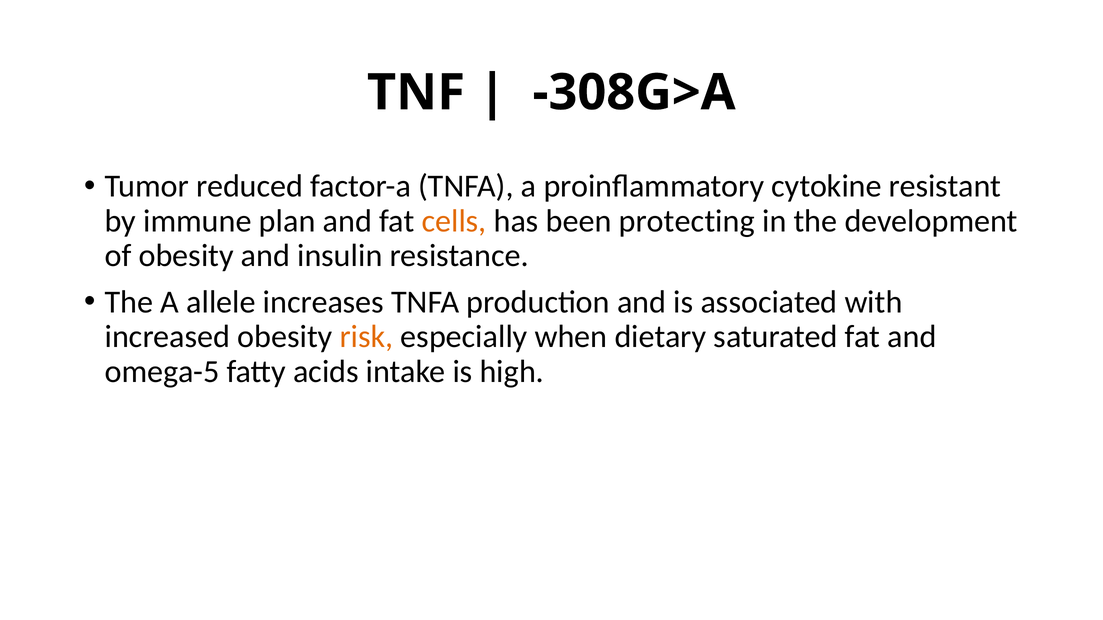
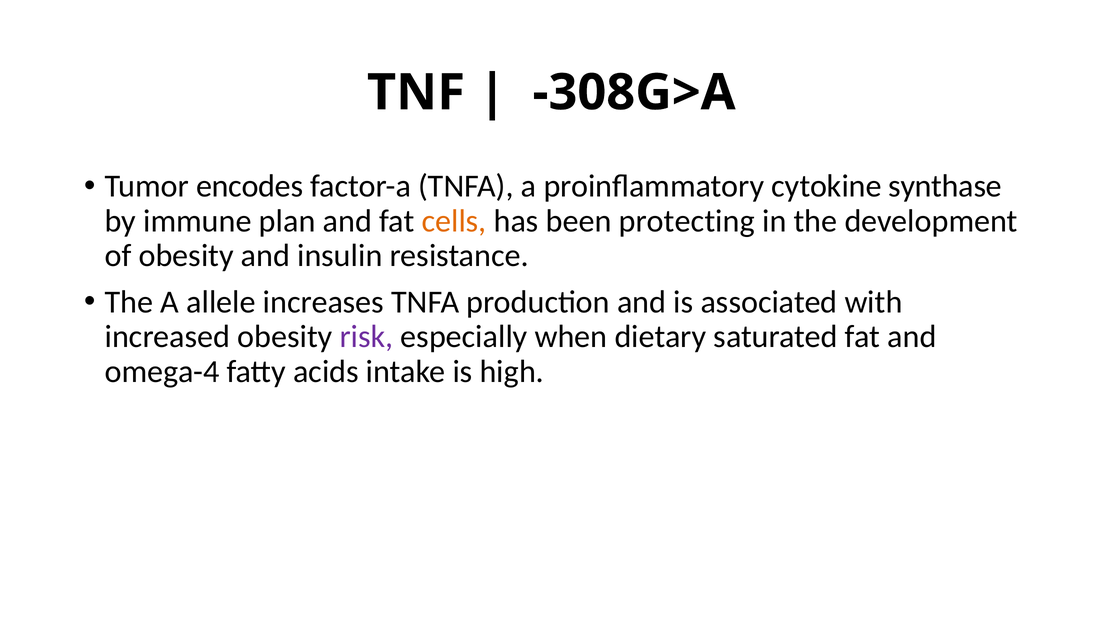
reduced: reduced -> encodes (250, 186)
resistant: resistant -> synthase (945, 186)
risk colour: orange -> purple (366, 337)
omega-5: omega-5 -> omega-4 (162, 372)
